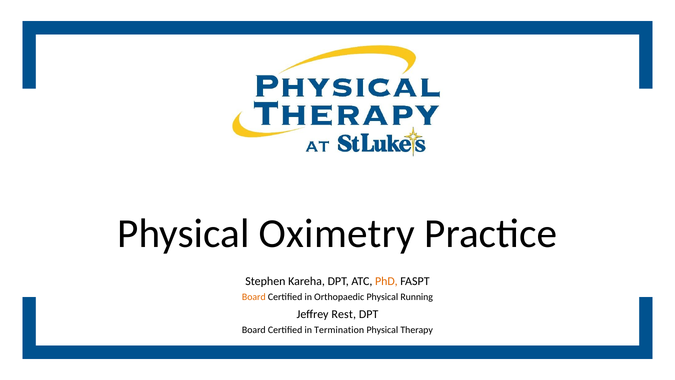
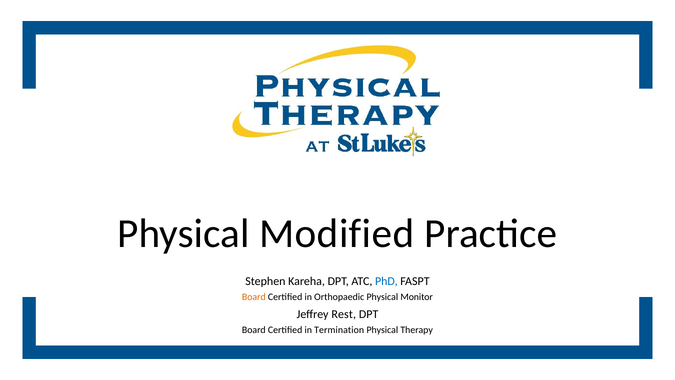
Oximetry: Oximetry -> Modified (337, 233)
PhD colour: orange -> blue (386, 281)
Running: Running -> Monitor (417, 297)
